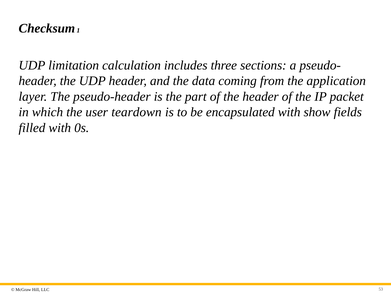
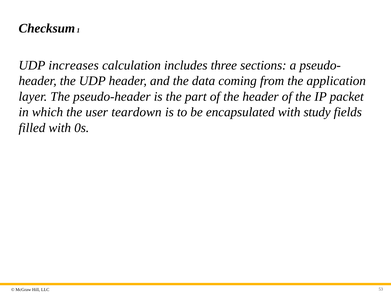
limitation: limitation -> increases (74, 65)
show: show -> study (317, 112)
